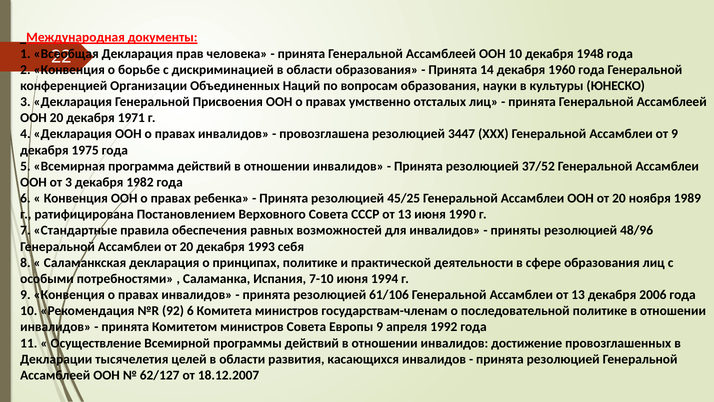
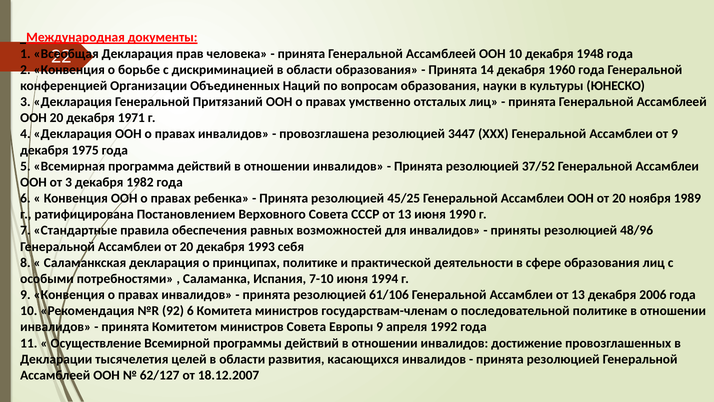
Присвоения: Присвоения -> Притязаний (228, 102)
